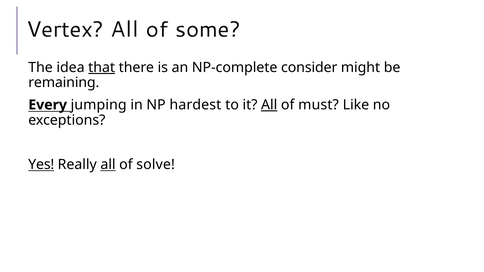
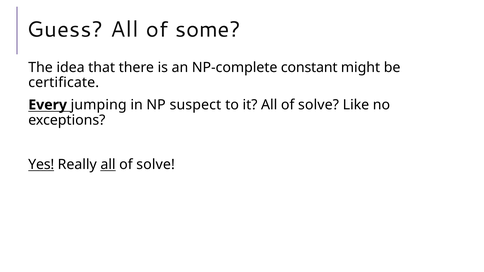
Vertex: Vertex -> Guess (65, 30)
that underline: present -> none (102, 67)
consider: consider -> constant (309, 67)
remaining: remaining -> certificate (64, 83)
hardest: hardest -> suspect (195, 105)
All underline: present -> none (269, 105)
must: must -> solve (318, 105)
